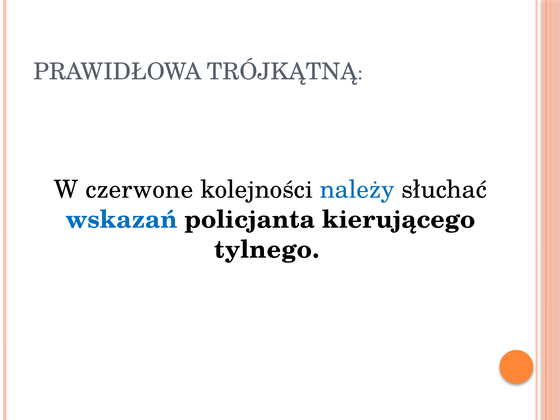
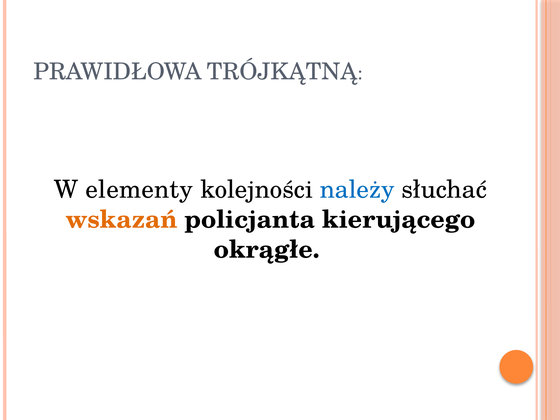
czerwone: czerwone -> elementy (139, 190)
wskazań colour: blue -> orange (121, 220)
tylnego: tylnego -> okrągłe (267, 249)
